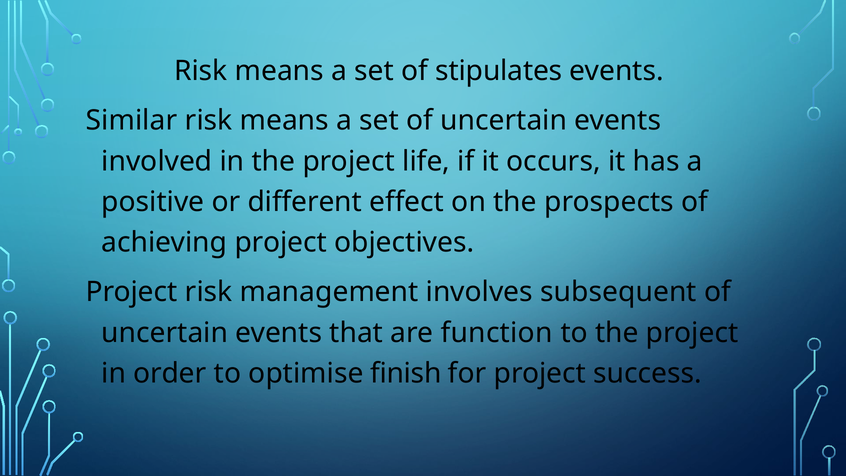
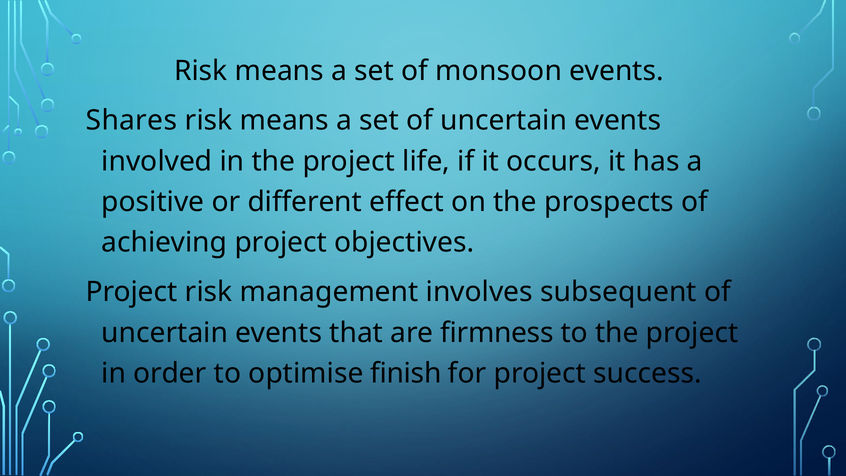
stipulates: stipulates -> monsoon (499, 71)
Similar: Similar -> Shares (131, 121)
function: function -> firmness (497, 333)
